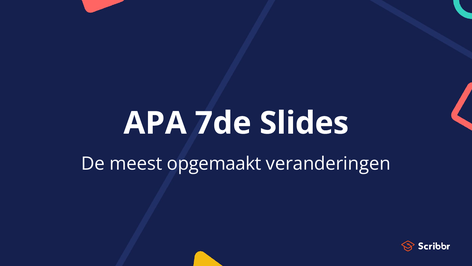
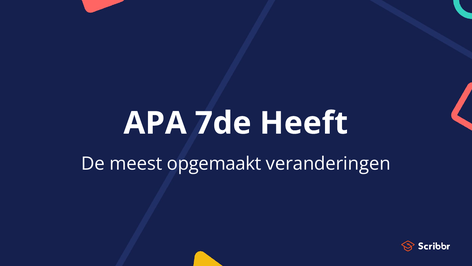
Slides: Slides -> Heeft (304, 123)
